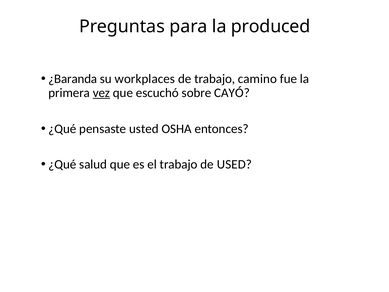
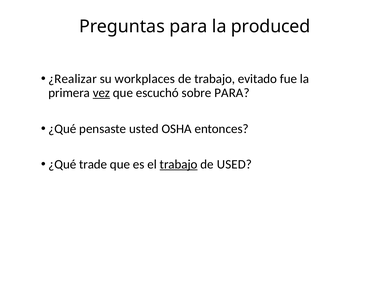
¿Baranda: ¿Baranda -> ¿Realizar (73, 79)
camino: camino -> evitado (257, 79)
sobre CAYÓ: CAYÓ -> PARA (232, 93)
salud: salud -> trade (93, 164)
trabajo underline: none -> present (179, 164)
